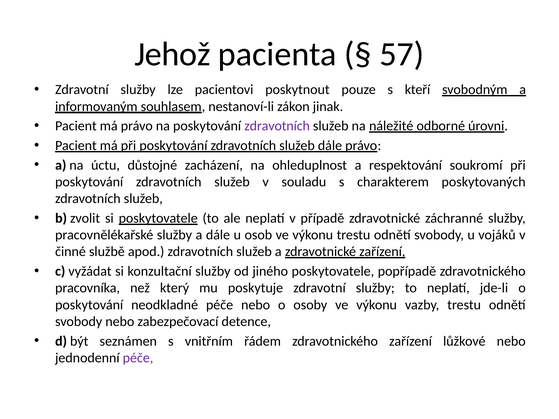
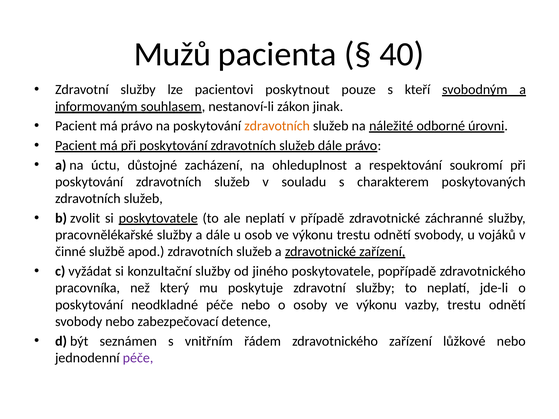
Jehož: Jehož -> Mužů (172, 54)
57: 57 -> 40 (402, 54)
zdravotních colour: purple -> orange (277, 126)
